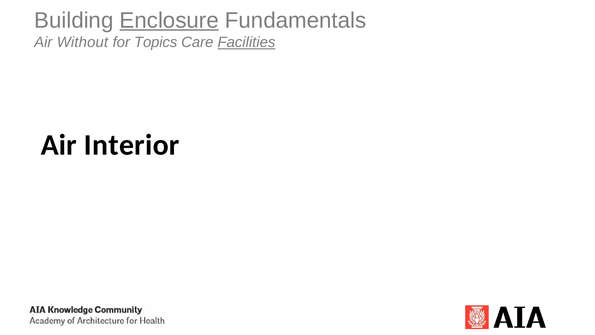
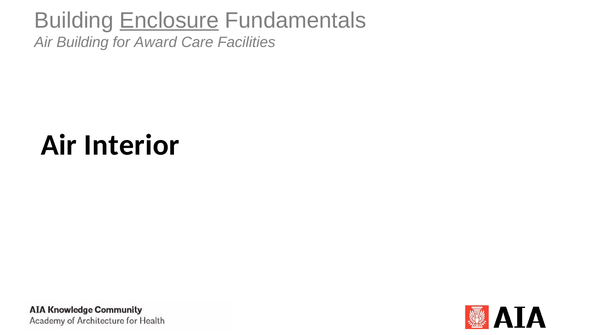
Air Without: Without -> Building (83, 42)
Topics: Topics -> Award (155, 42)
Facilities underline: present -> none (246, 42)
